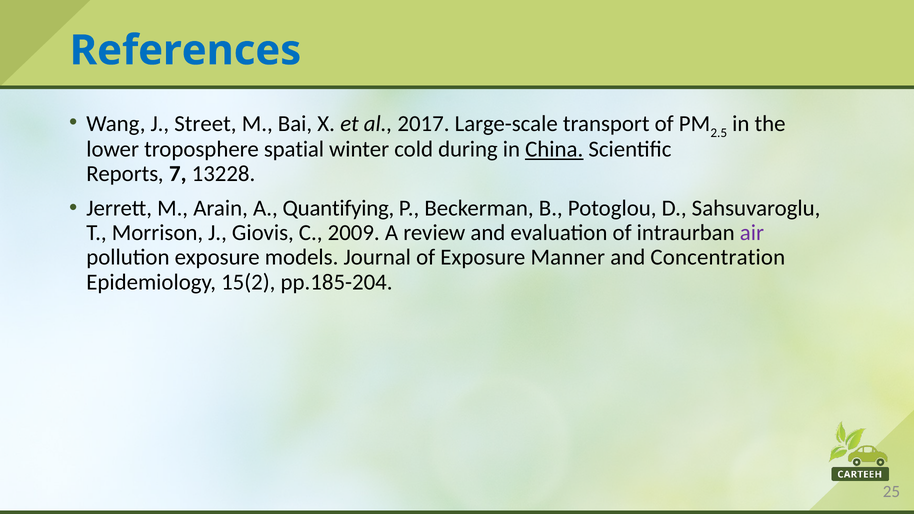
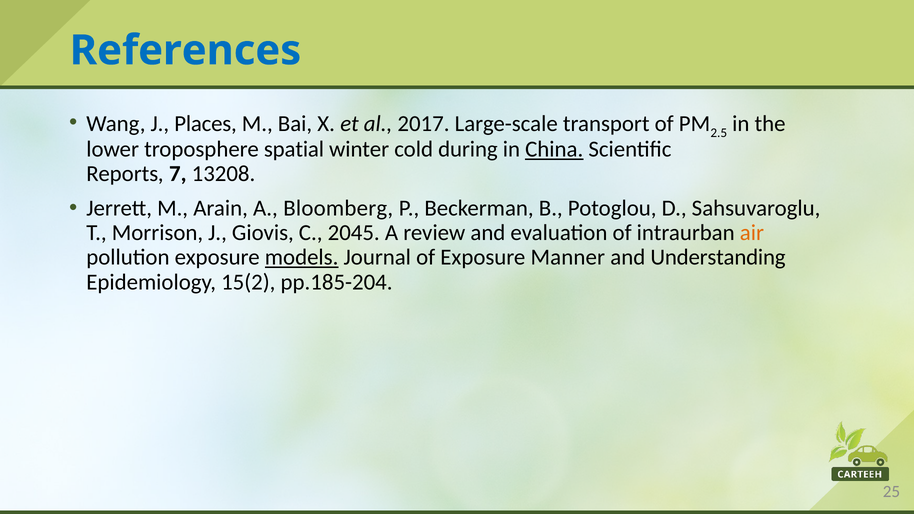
Street: Street -> Places (206, 124)
13228: 13228 -> 13208 (223, 174)
Quantifying: Quantifying -> Bloomberg (338, 208)
2009: 2009 -> 2045 (354, 233)
air colour: purple -> orange (752, 233)
models underline: none -> present (302, 257)
Concentration: Concentration -> Understanding (718, 257)
